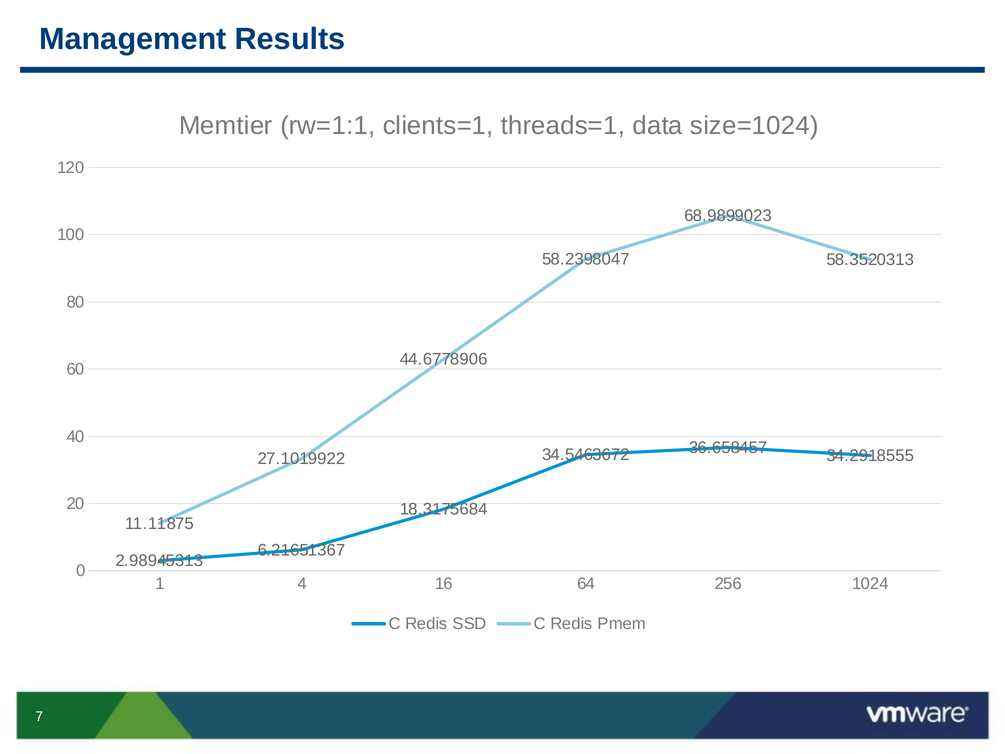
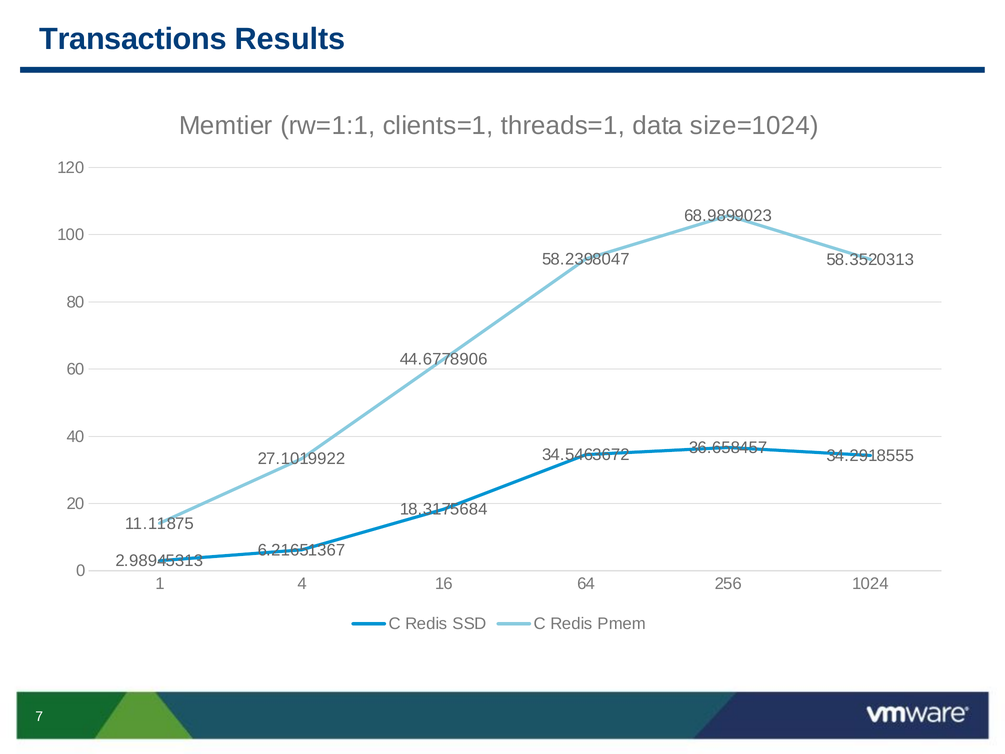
Management: Management -> Transactions (133, 39)
